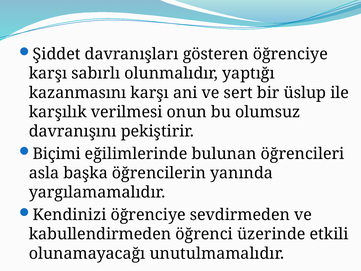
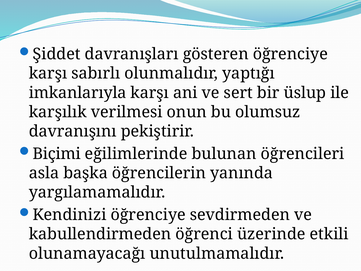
kazanmasını: kazanmasını -> imkanlarıyla (78, 93)
